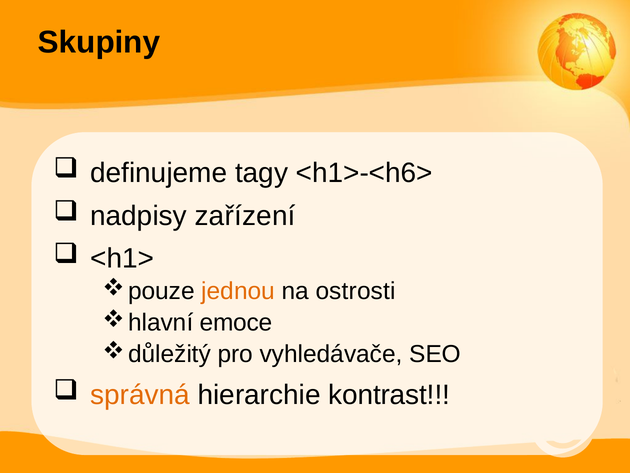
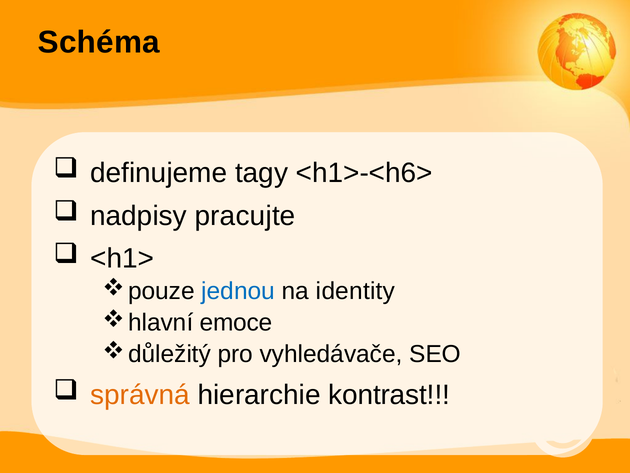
Skupiny: Skupiny -> Schéma (99, 42)
zařízení: zařízení -> pracujte (245, 216)
jednou colour: orange -> blue (238, 291)
ostrosti: ostrosti -> identity (356, 291)
